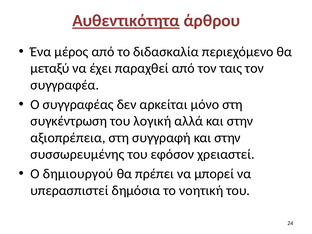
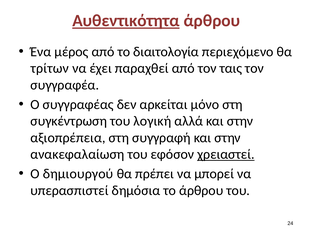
διδασκαλία: διδασκαλία -> διαιτολογία (166, 52)
μεταξύ: μεταξύ -> τρίτων (50, 68)
συσσωρευμένης: συσσωρευμένης -> ανακεφαλαίωση (77, 154)
χρειαστεί underline: none -> present (226, 154)
το νοητική: νοητική -> άρθρου (201, 190)
